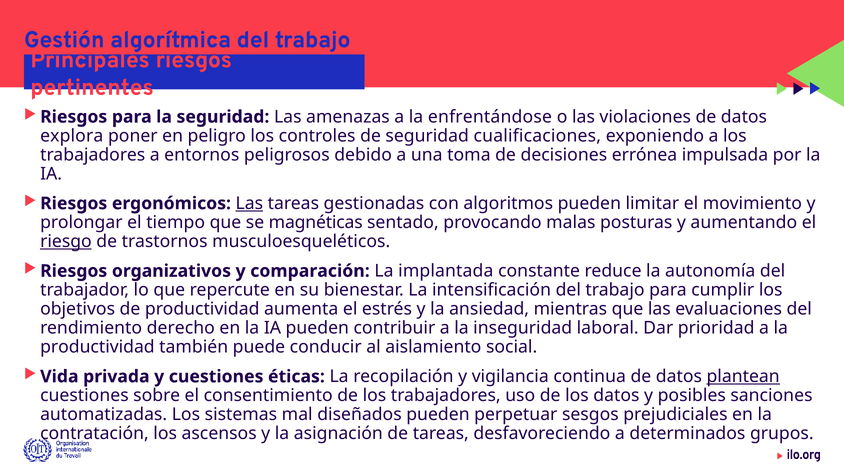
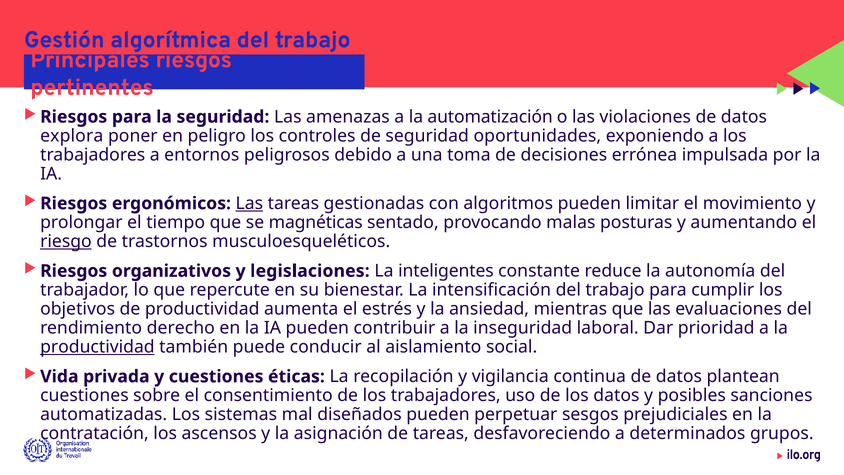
enfrentándose: enfrentándose -> automatización (490, 117)
cualificaciones: cualificaciones -> oportunidades (537, 136)
comparación: comparación -> legislaciones (310, 271)
implantada: implantada -> inteligentes (446, 271)
productividad underline: none -> present (97, 347)
plantean underline: present -> none (743, 376)
